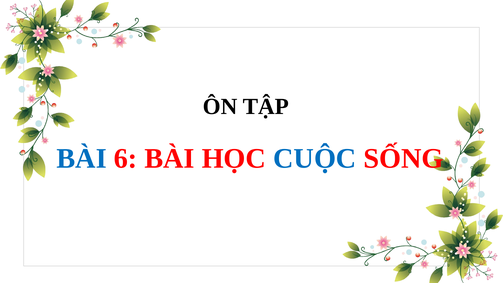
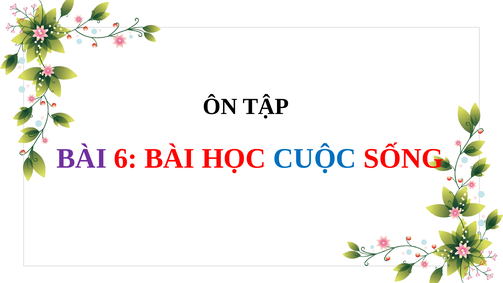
BÀI colour: blue -> purple (82, 158)
